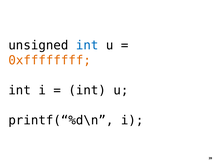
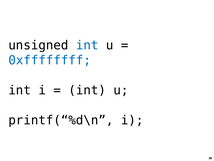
0xffffffff colour: orange -> blue (50, 60)
